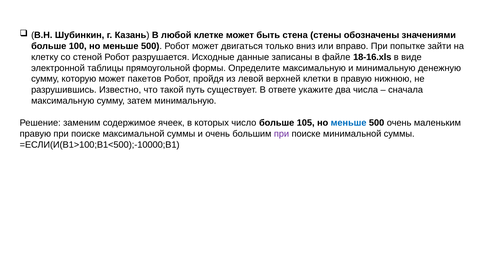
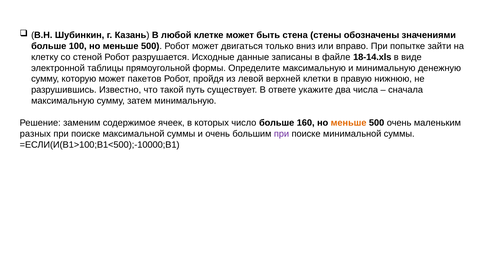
18-16.xls: 18-16.xls -> 18-14.xls (372, 57)
105: 105 -> 160 (306, 123)
меньше colour: blue -> orange (349, 123)
правую: правую -> разных (35, 134)
